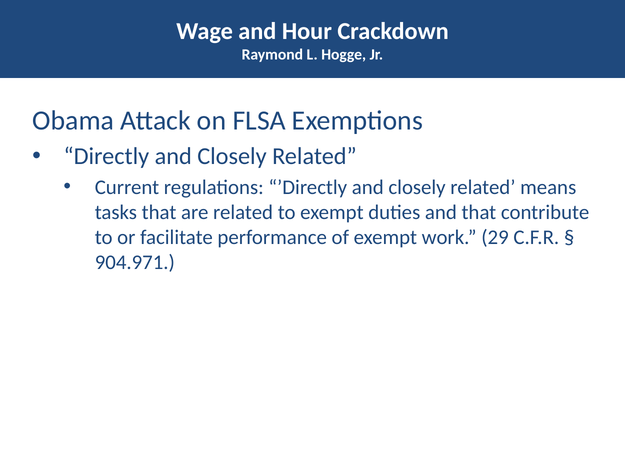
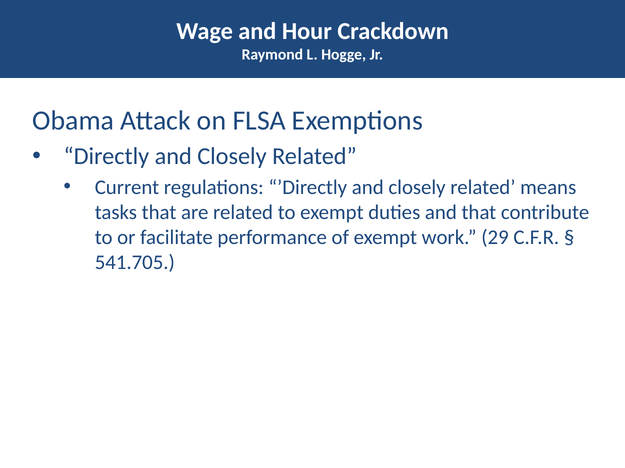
904.971: 904.971 -> 541.705 (135, 263)
